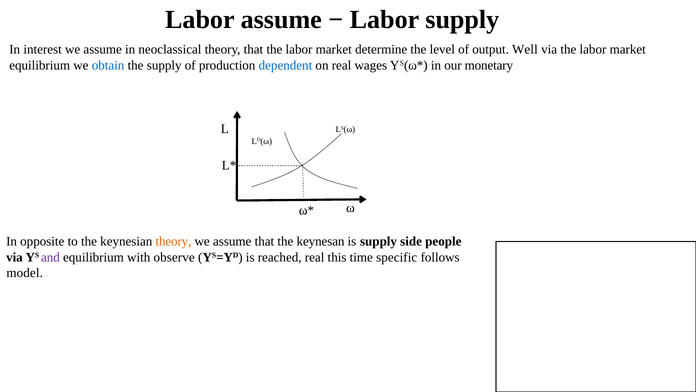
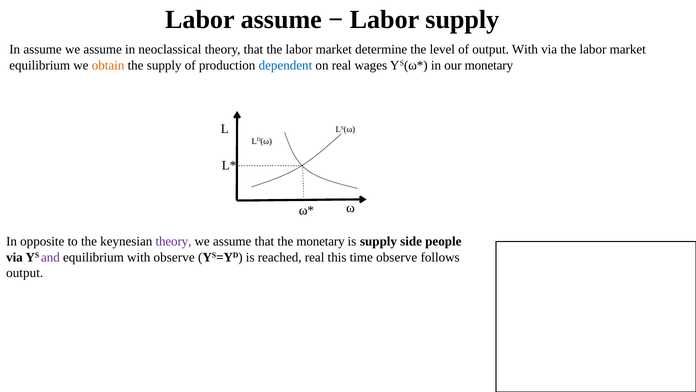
In interest: interest -> assume (43, 49)
output Well: Well -> With (525, 49)
obtain colour: blue -> orange (108, 65)
theory colour: orange -> purple (173, 241)
the keynesan: keynesan -> monetary (321, 241)
time specific: specific -> observe (397, 257)
model: model -> output (25, 273)
